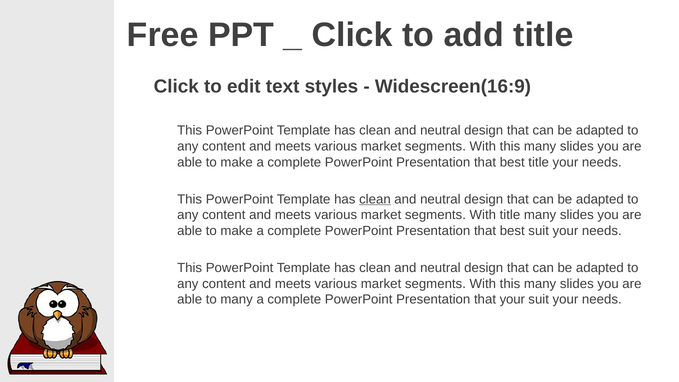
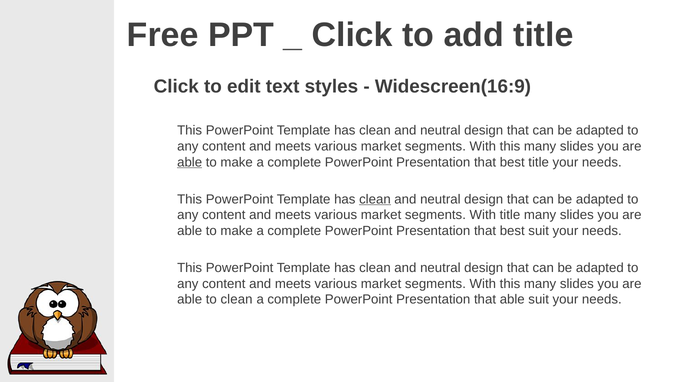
able underline: none -> present (190, 162)
to many: many -> clean (237, 300)
that your: your -> able (512, 300)
